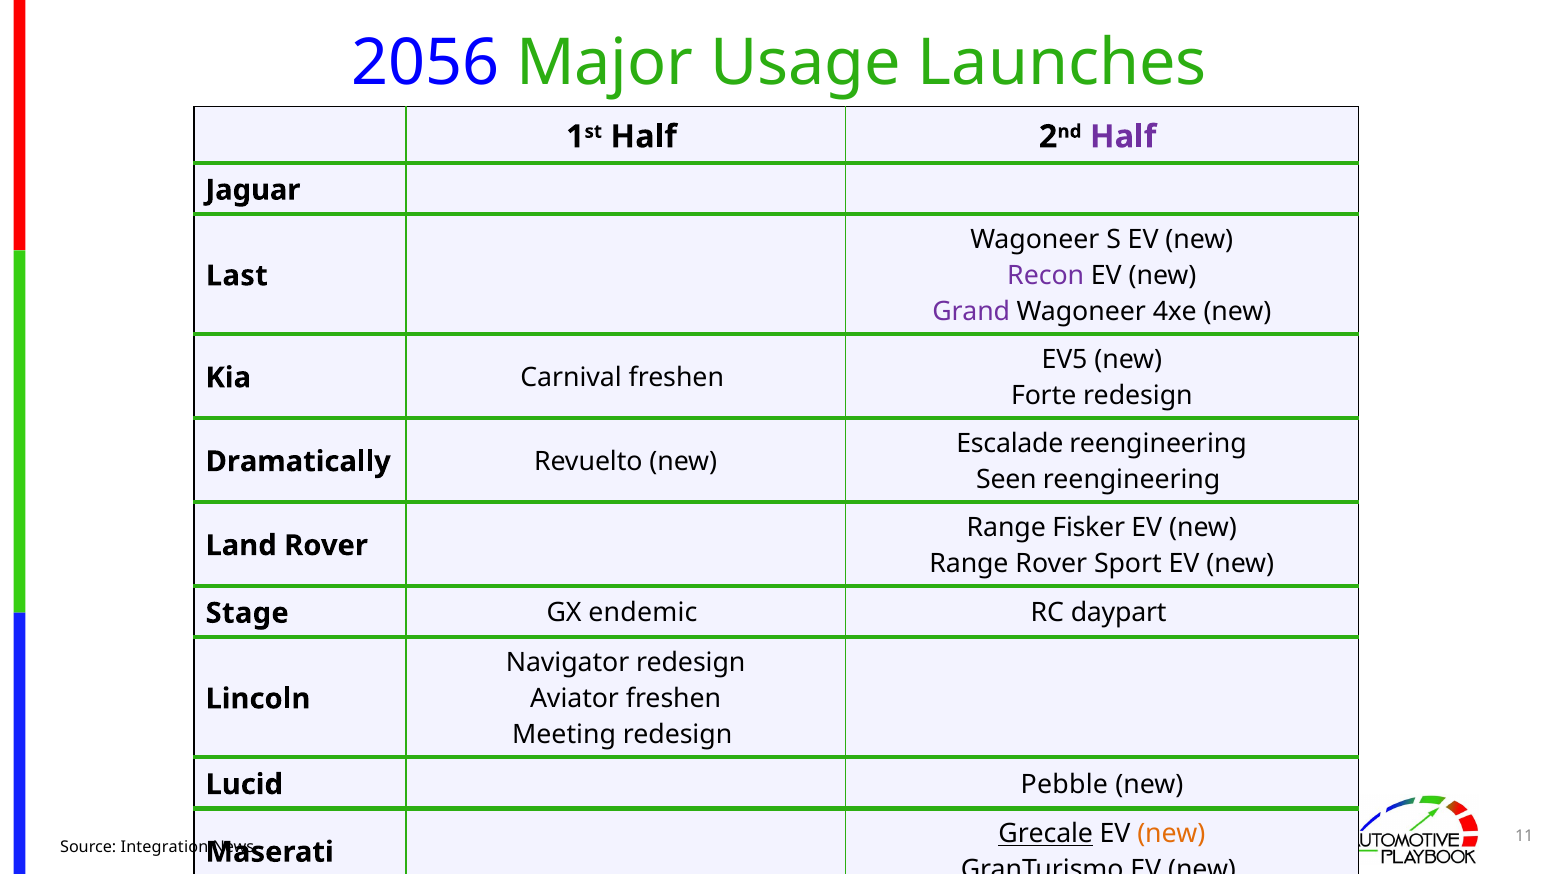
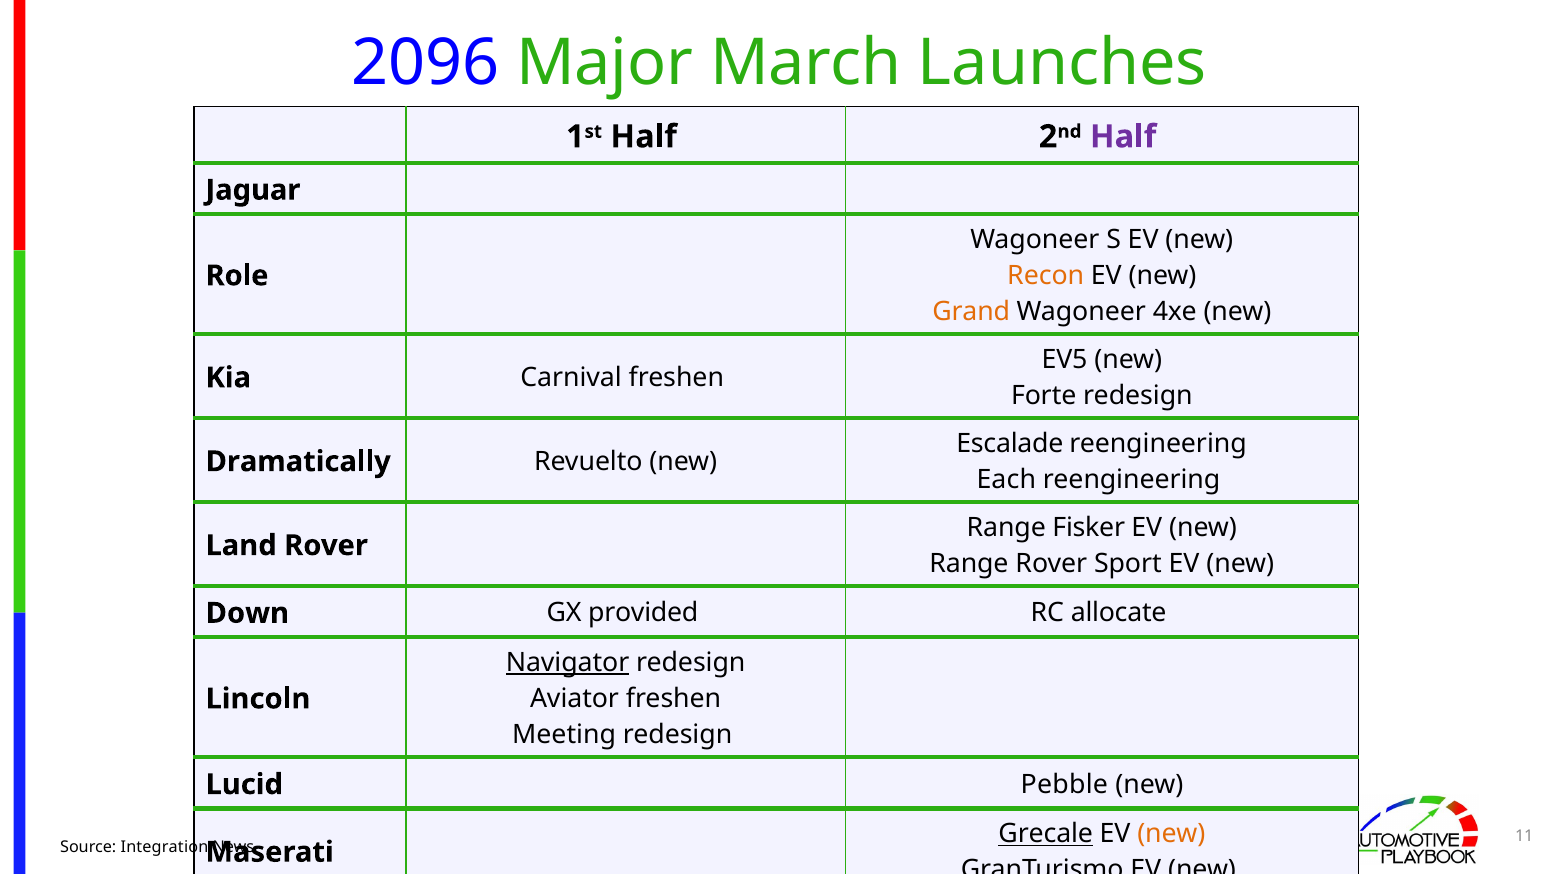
2056: 2056 -> 2096 (425, 63)
Usage: Usage -> March (806, 63)
Recon colour: purple -> orange (1046, 276)
Last: Last -> Role (237, 276)
Grand colour: purple -> orange (971, 312)
Seen: Seen -> Each (1006, 480)
Stage: Stage -> Down (247, 614)
endemic: endemic -> provided (643, 614)
daypart: daypart -> allocate (1119, 614)
Navigator underline: none -> present (568, 663)
